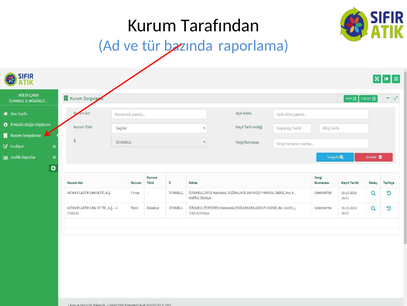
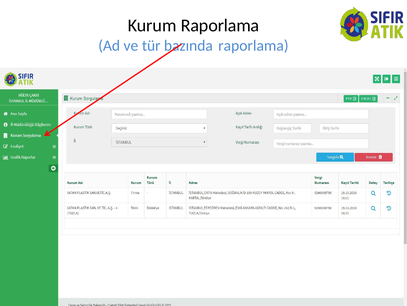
Kurum Tarafından: Tarafından -> Raporlama (220, 25)
